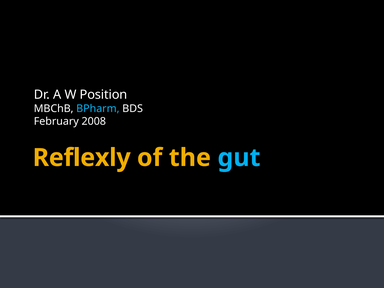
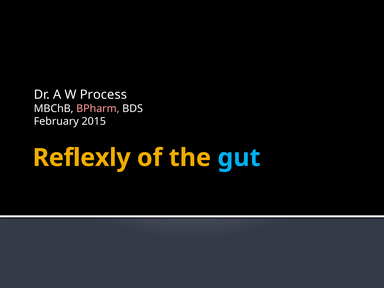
Position: Position -> Process (103, 95)
BPharm colour: light blue -> pink (98, 109)
2008: 2008 -> 2015 (94, 121)
